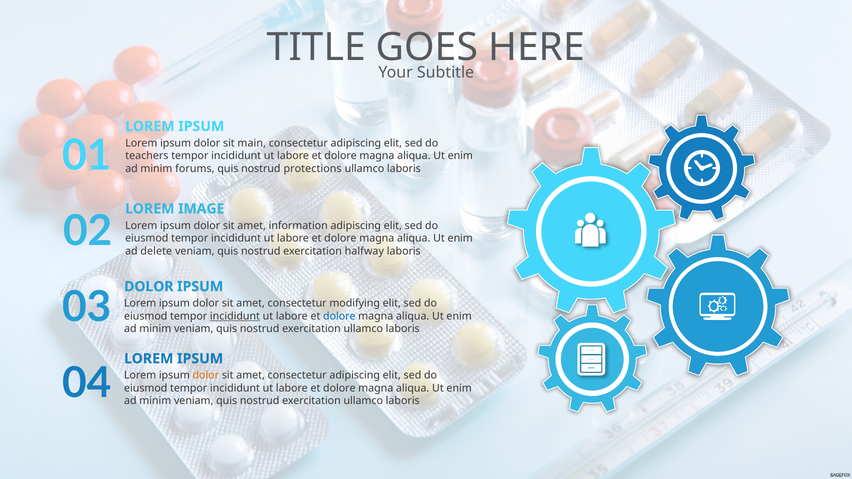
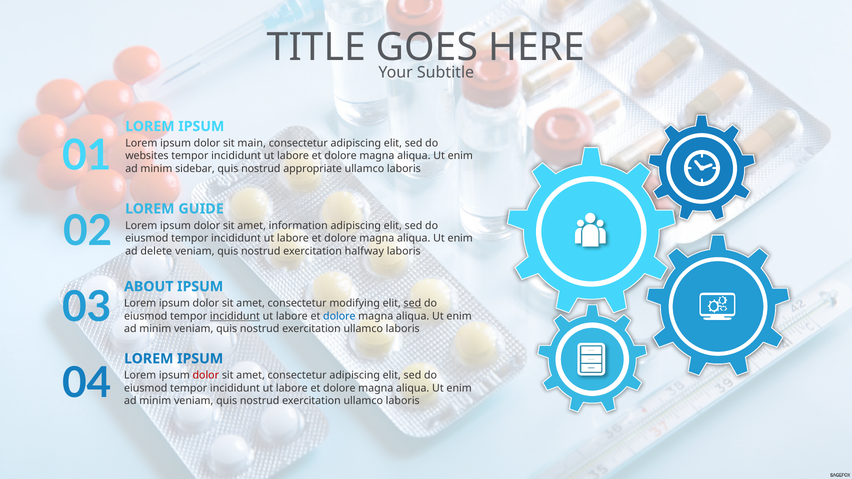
teachers: teachers -> websites (147, 156)
forums: forums -> sidebar (195, 169)
protections: protections -> appropriate (313, 169)
IMAGE: IMAGE -> GUIDE (201, 209)
DOLOR: DOLOR -> ABOUT (149, 287)
sed underline: none -> present (412, 304)
dolor colour: orange -> red (206, 376)
